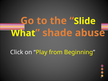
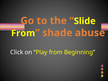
What: What -> From (23, 33)
